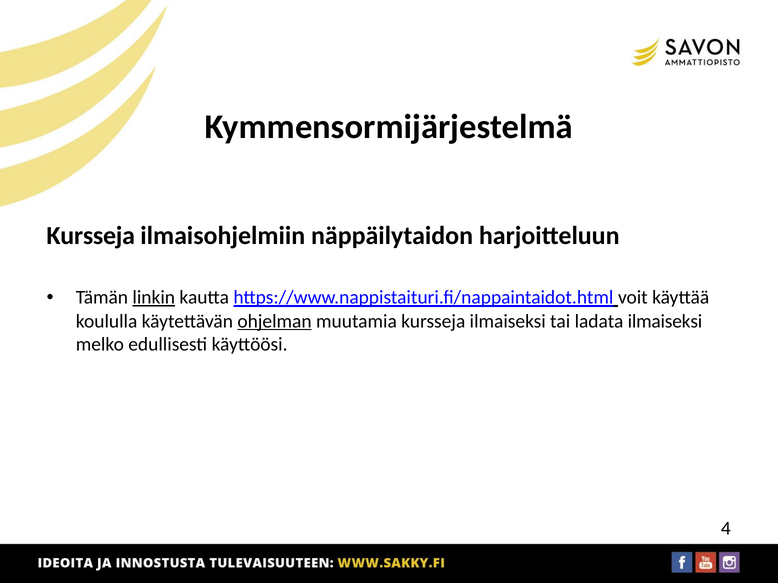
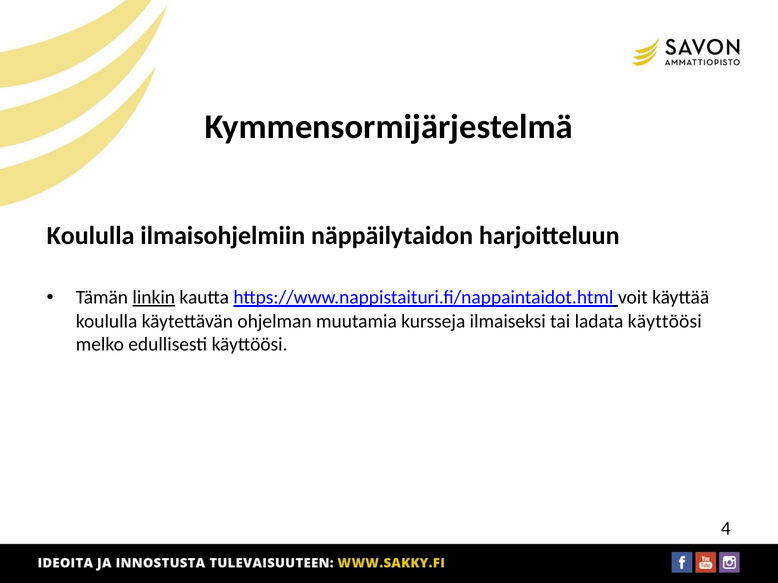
Kursseja: Kursseja -> Koululla (91, 236)
ohjelman underline: present -> none (275, 321)
ladata ilmaiseksi: ilmaiseksi -> käyttöösi (665, 321)
